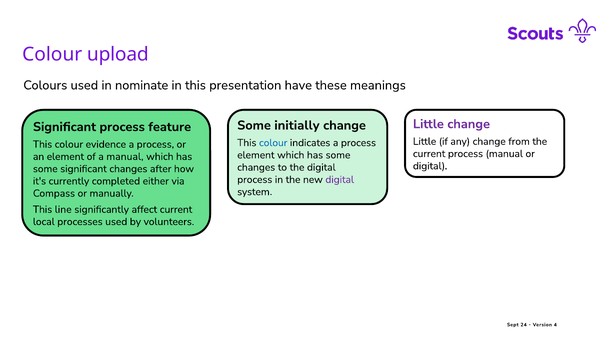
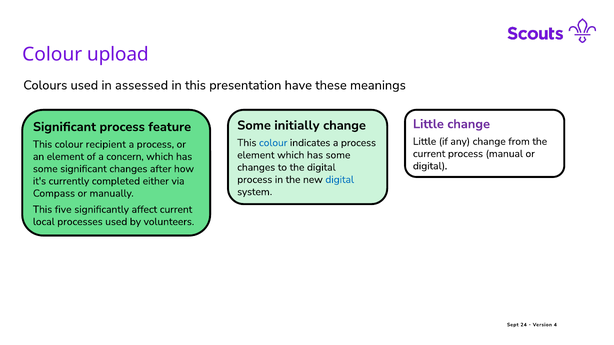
nominate: nominate -> assessed (142, 85)
evidence: evidence -> recipient (106, 144)
a manual: manual -> concern (125, 157)
digital colour: purple -> blue (340, 180)
line: line -> five (63, 210)
